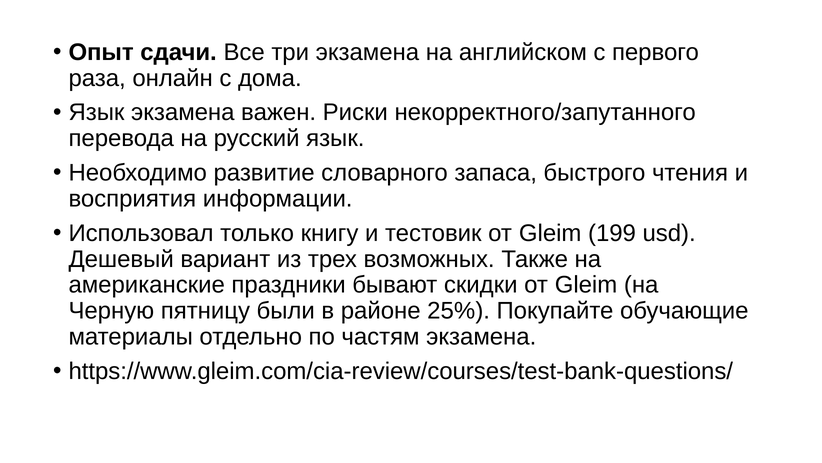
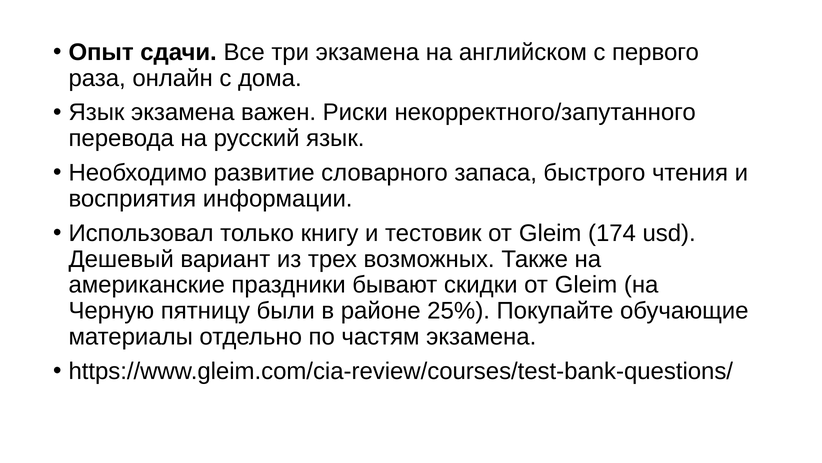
199: 199 -> 174 (612, 233)
